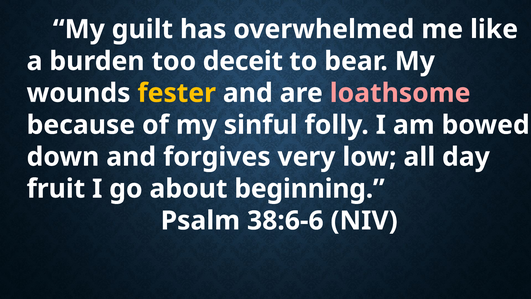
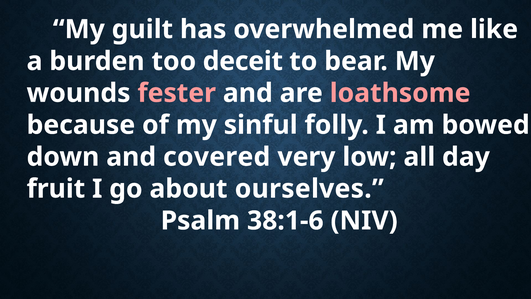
fester colour: yellow -> pink (177, 93)
forgives: forgives -> covered (217, 157)
beginning: beginning -> ourselves (309, 189)
38:6-6: 38:6-6 -> 38:1-6 (285, 220)
